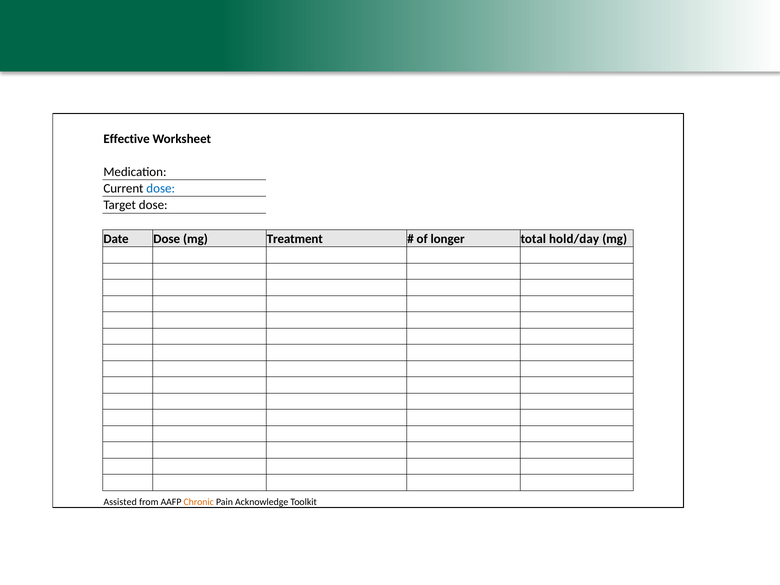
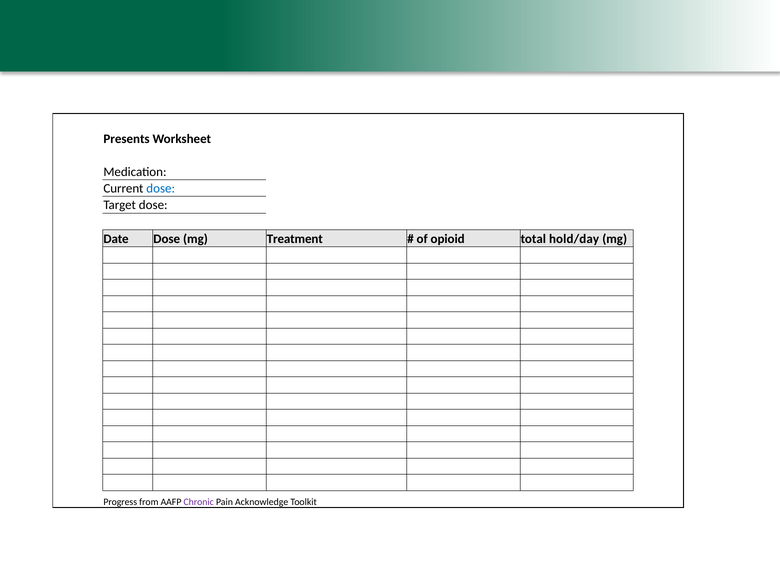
Effective: Effective -> Presents (127, 139)
longer: longer -> opioid (448, 239)
Assisted: Assisted -> Progress (120, 502)
Chronic colour: orange -> purple (199, 502)
